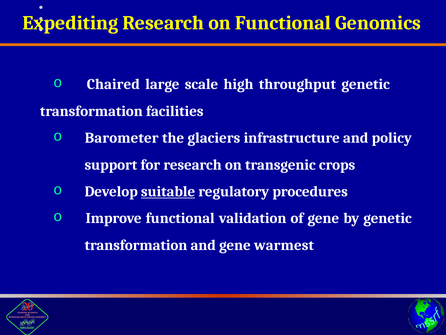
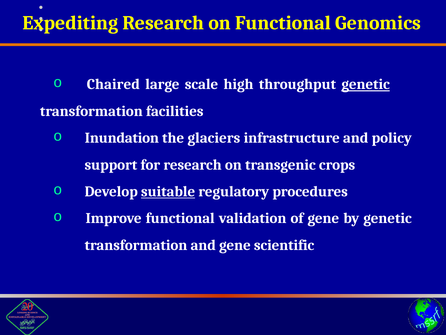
genetic underline: none -> present (366, 84)
Barometer: Barometer -> Inundation (122, 138)
warmest: warmest -> scientific (284, 245)
